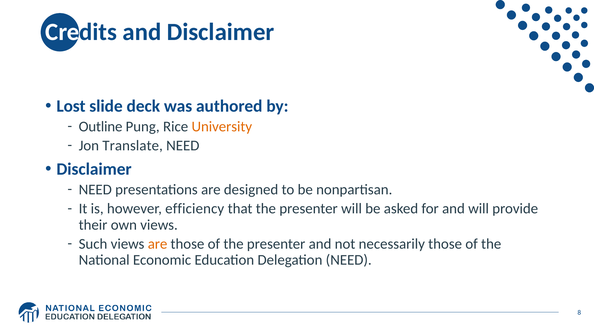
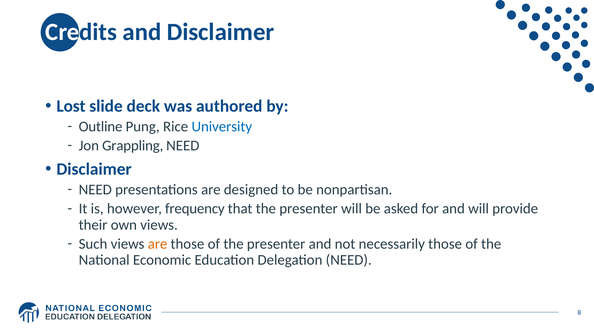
University colour: orange -> blue (222, 127)
Translate: Translate -> Grappling (133, 146)
efficiency: efficiency -> frequency (195, 209)
